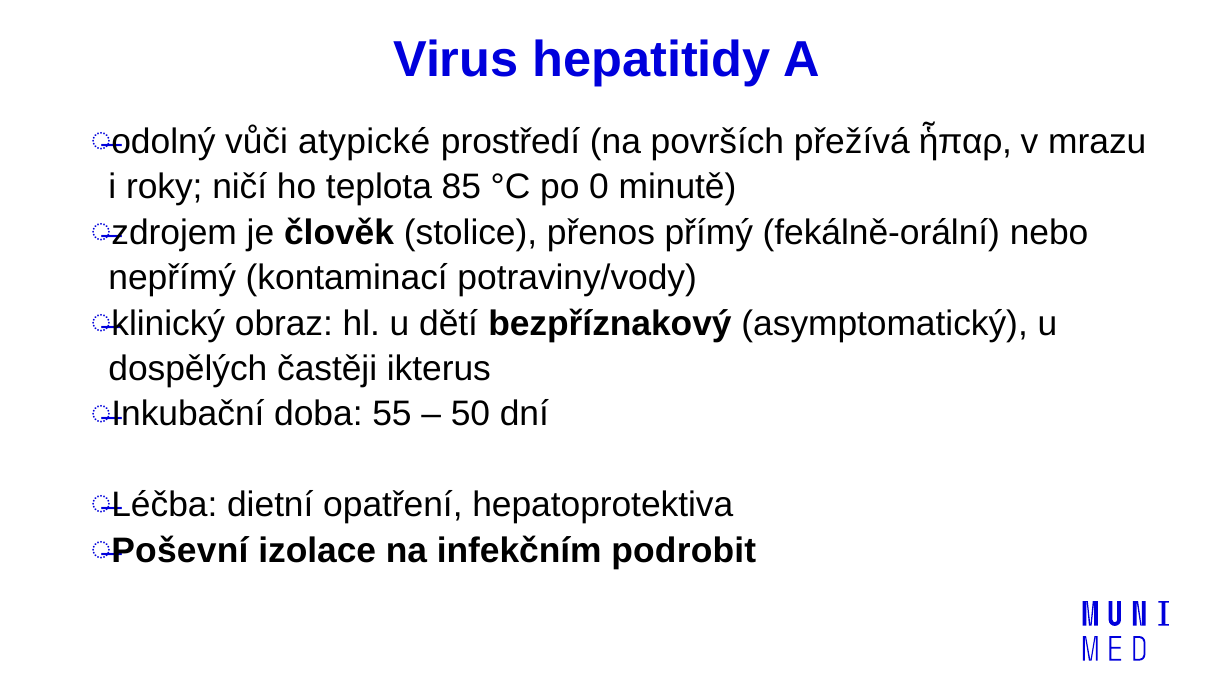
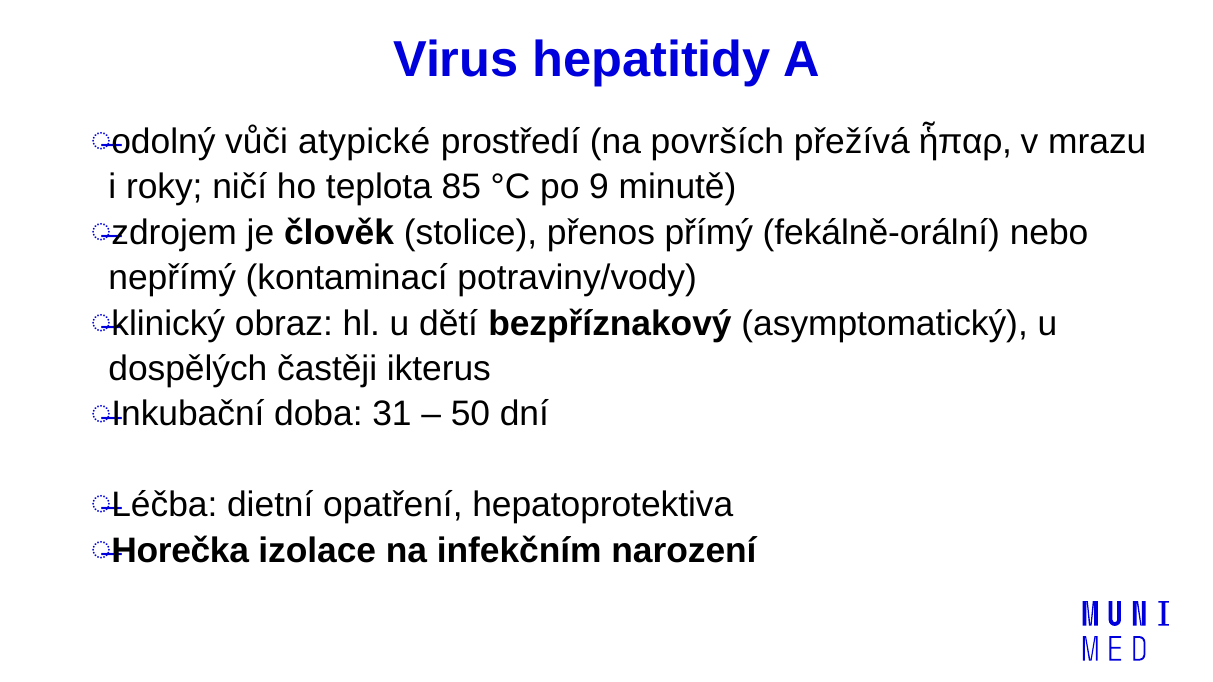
0: 0 -> 9 (599, 187)
55: 55 -> 31 (392, 414)
Poševní: Poševní -> Horečka (180, 551)
podrobit: podrobit -> narození (684, 551)
